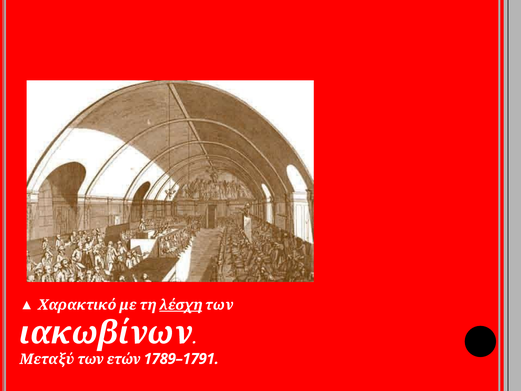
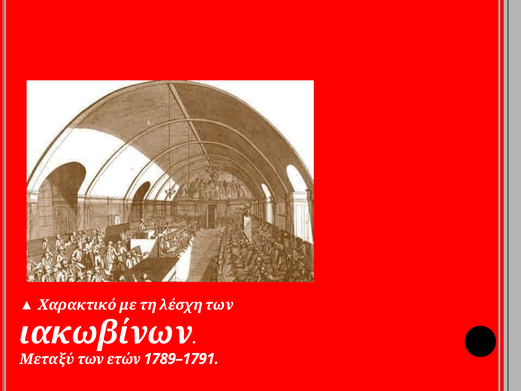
λέσχη underline: present -> none (181, 305)
